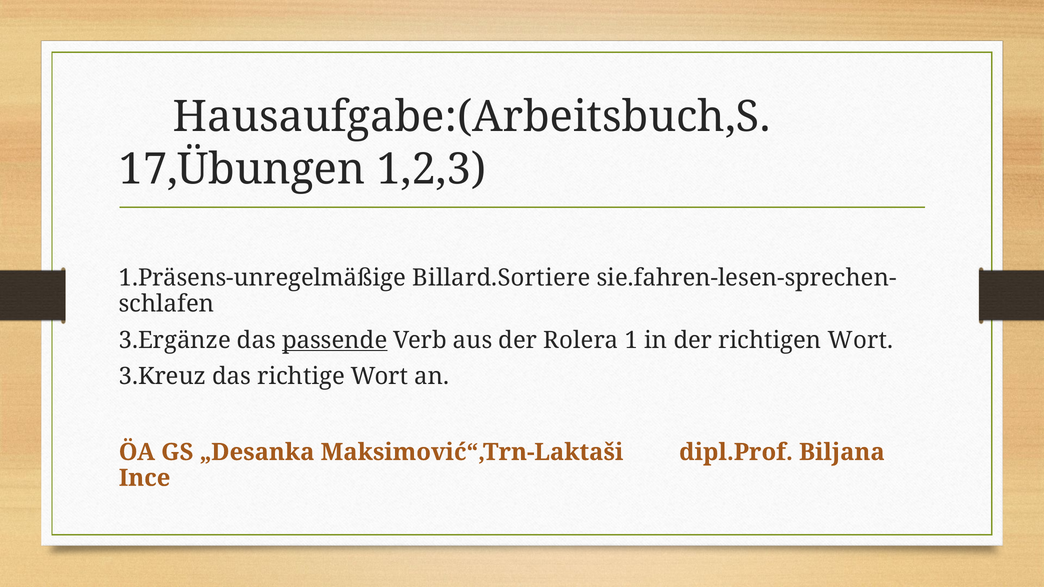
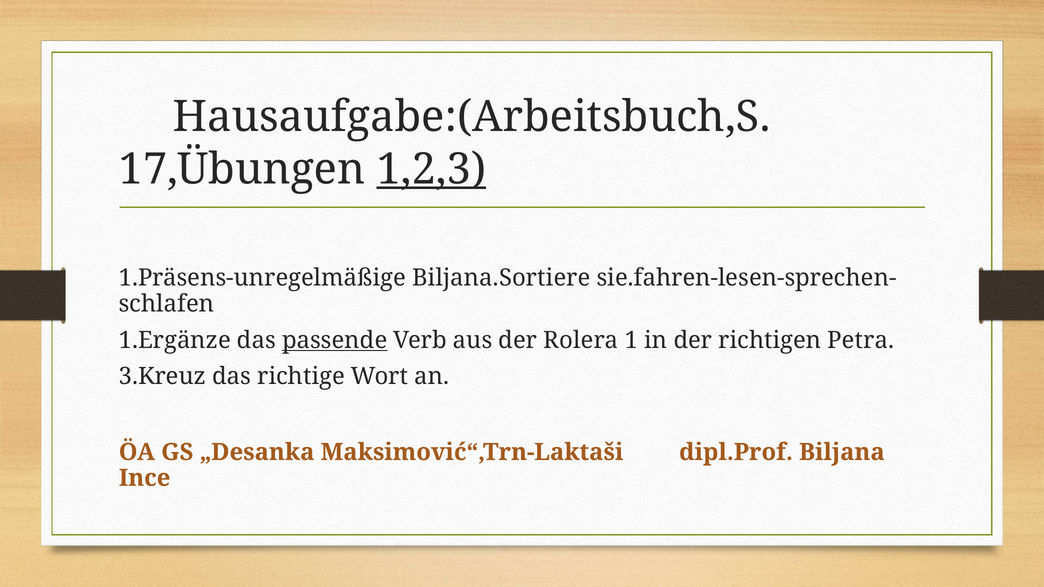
1,2,3 underline: none -> present (431, 169)
Billard.Sortiere: Billard.Sortiere -> Biljana.Sortiere (501, 278)
3.Ergänze: 3.Ergänze -> 1.Ergänze (175, 340)
richtigen Wort: Wort -> Petra (861, 340)
